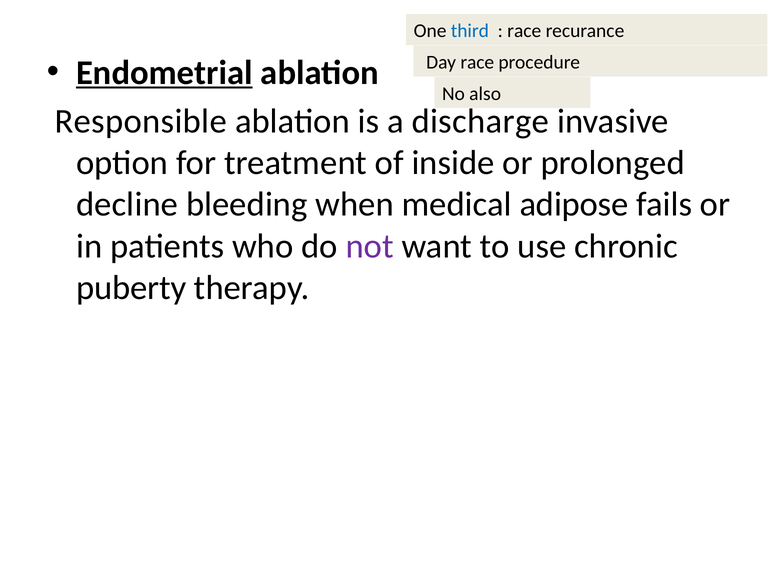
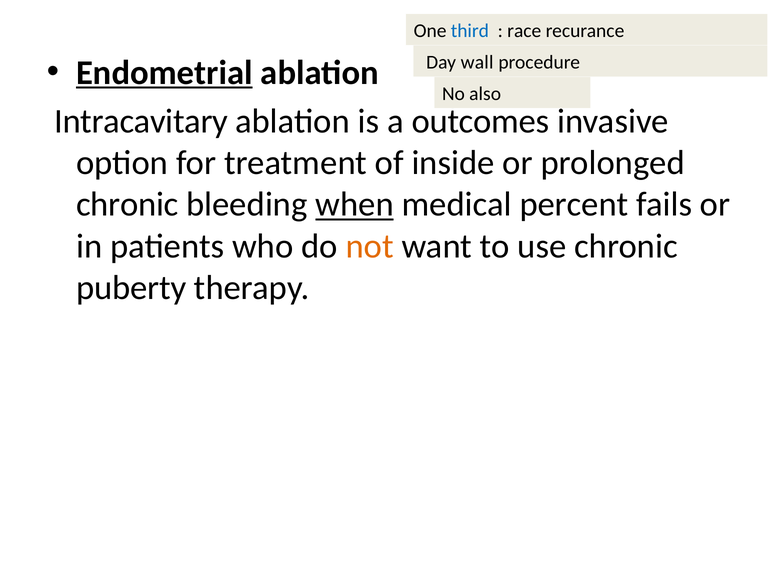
Day race: race -> wall (477, 62)
Responsible: Responsible -> Intracavitary (141, 121)
discharge: discharge -> outcomes (481, 121)
decline: decline -> chronic (127, 205)
when underline: none -> present (355, 205)
adipose: adipose -> percent (574, 205)
not colour: purple -> orange (370, 246)
